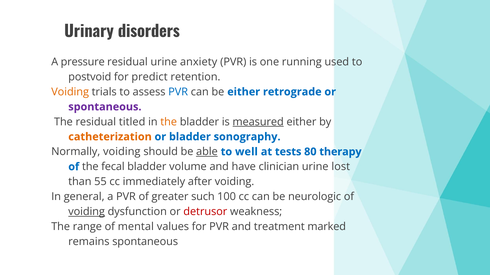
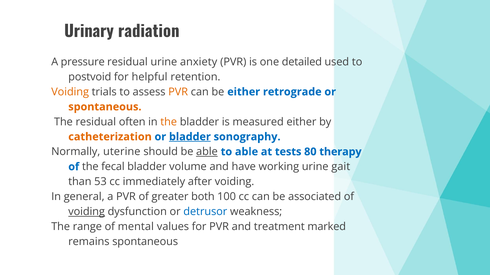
disorders: disorders -> radiation (149, 32)
running: running -> detailed (302, 62)
predict: predict -> helpful (150, 77)
PVR colour: blue -> orange (178, 92)
spontaneous colour: purple -> orange (105, 107)
titled: titled -> often (132, 122)
measured underline: present -> none (258, 122)
bladder underline: none -> present (190, 137)
Normally voiding: voiding -> uterine (122, 152)
to well: well -> able (247, 152)
clinician: clinician -> working (279, 167)
lost: lost -> gait (341, 167)
55: 55 -> 53 (100, 182)
such: such -> both (203, 197)
neurologic: neurologic -> associated (315, 197)
detrusor colour: red -> blue (205, 212)
